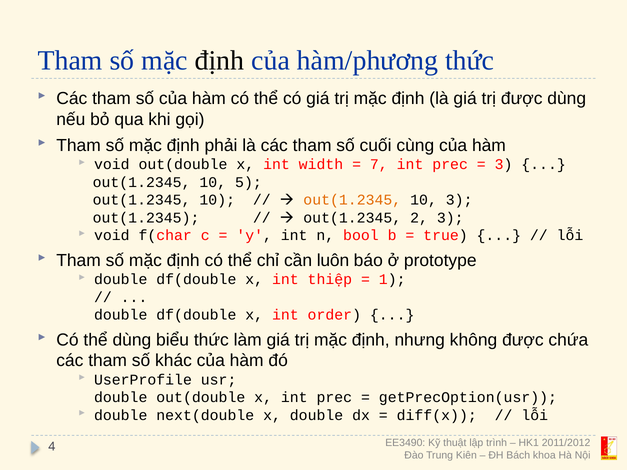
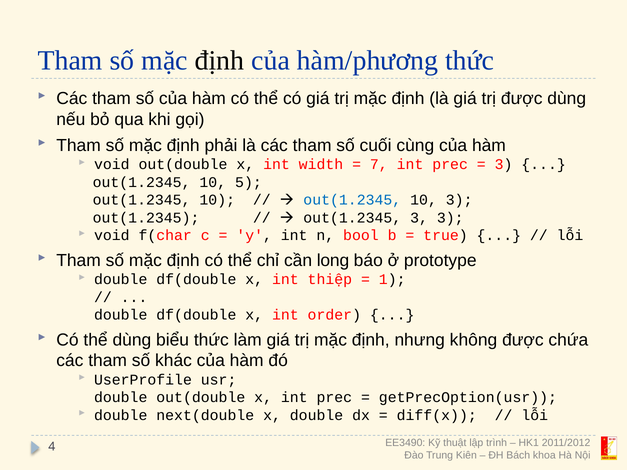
out(1.2345 colour: orange -> blue (352, 200)
out(1.2345 2: 2 -> 3 (419, 218)
luôn: luôn -> long (333, 260)
